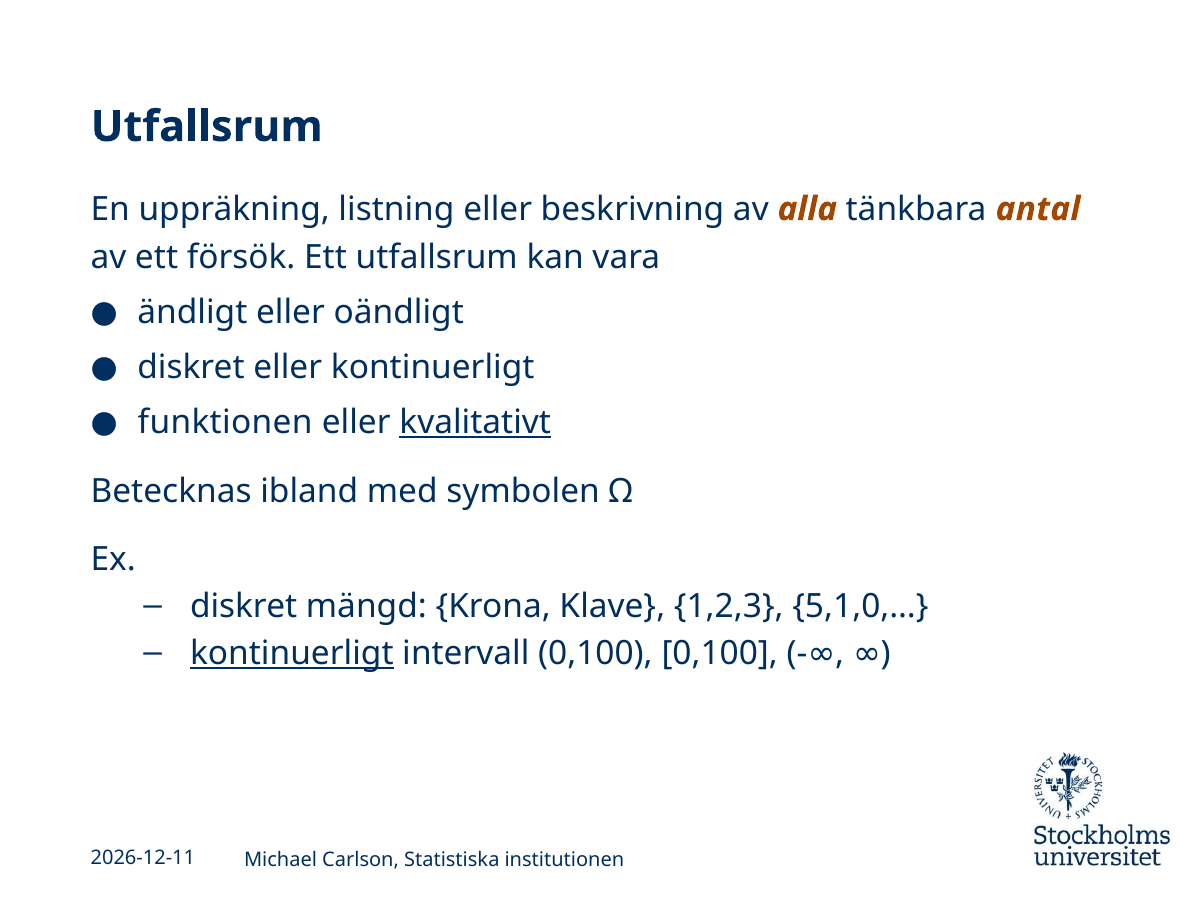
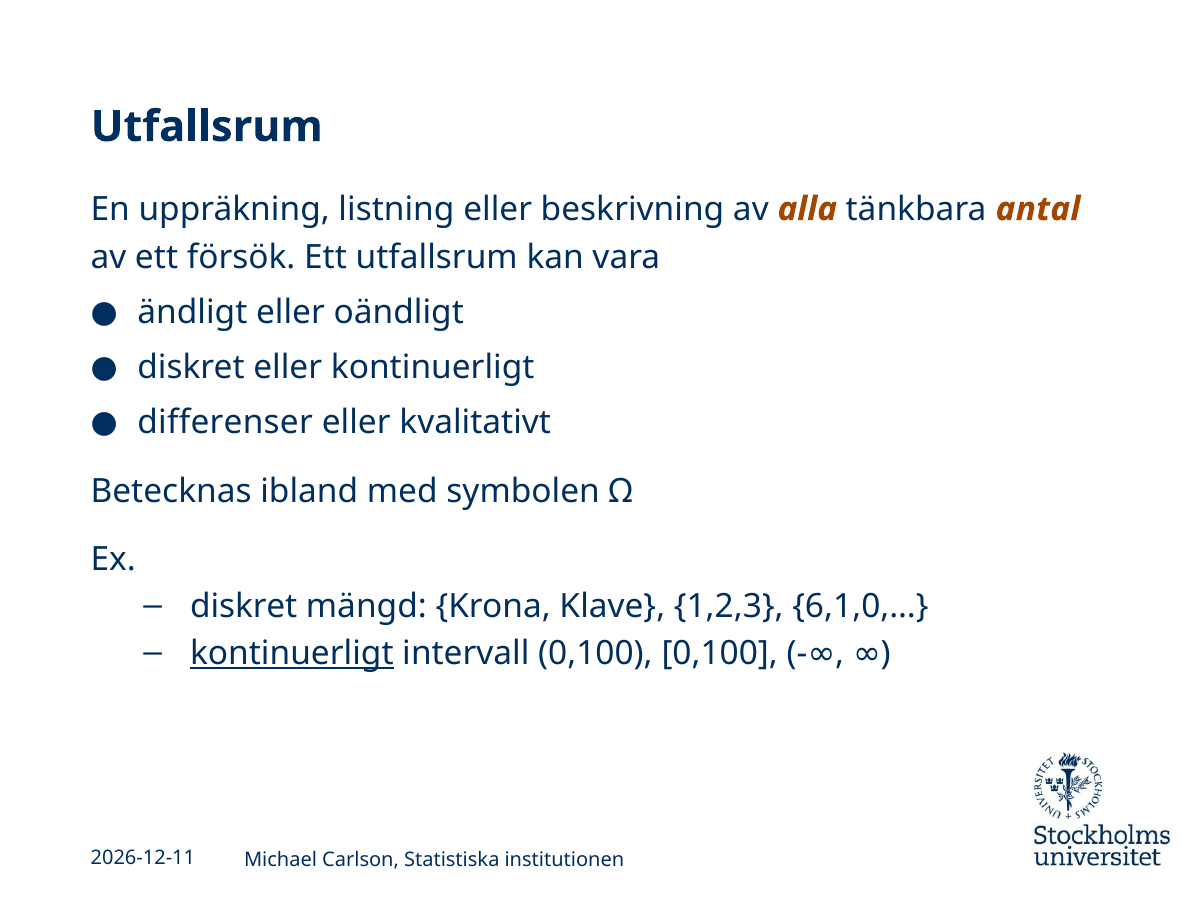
funktionen: funktionen -> differenser (225, 423)
kvalitativt underline: present -> none (475, 423)
5,1,0,…: 5,1,0,… -> 6,1,0,… (860, 607)
